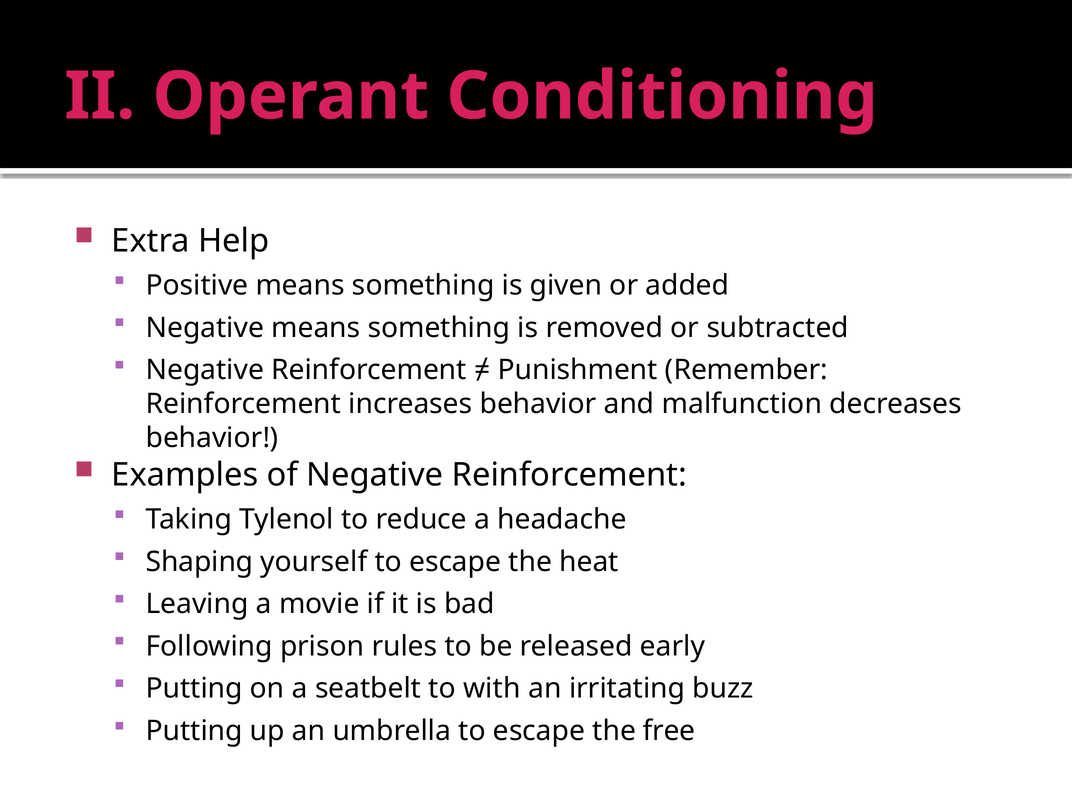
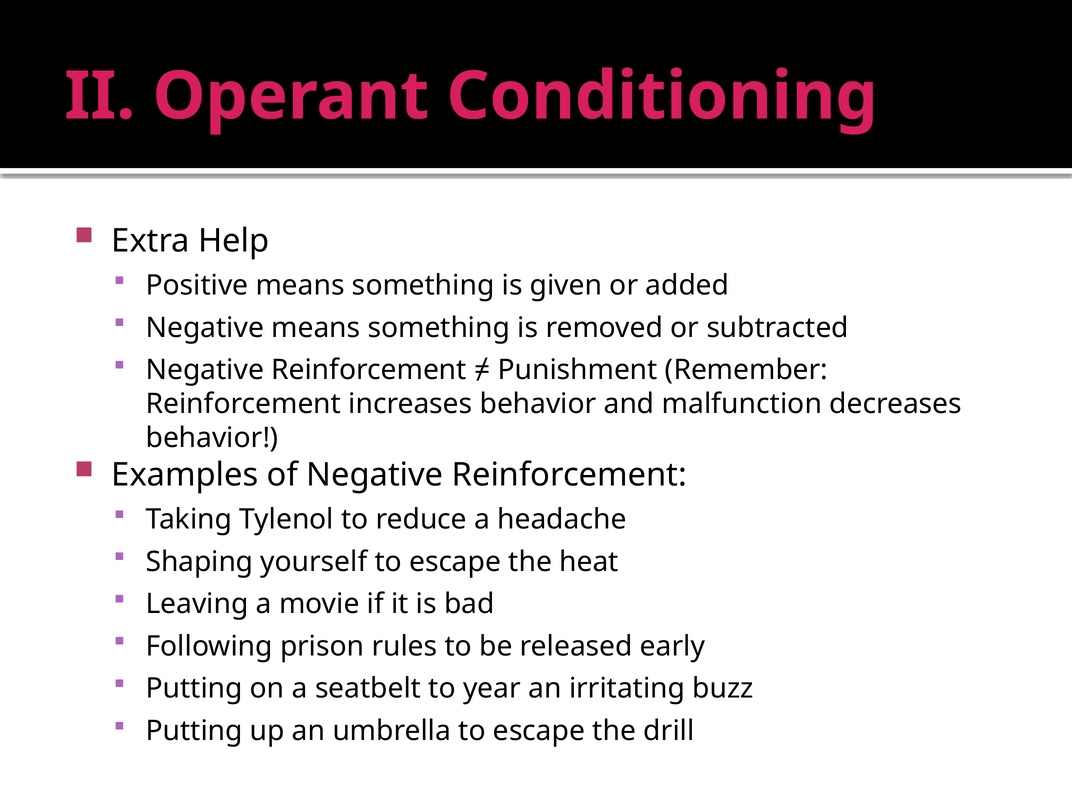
with: with -> year (492, 689)
free: free -> drill (669, 731)
